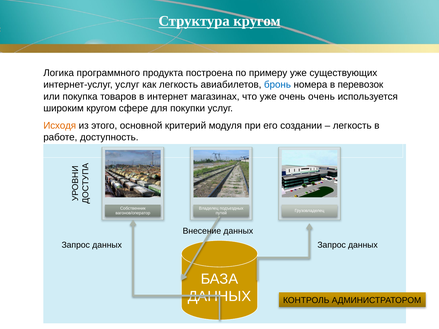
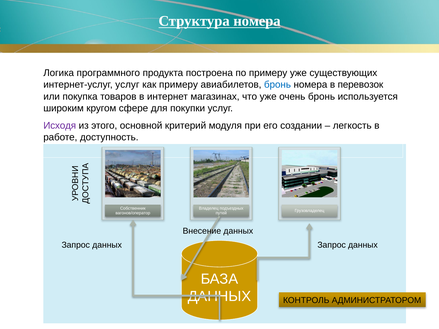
Структура кругом: кругом -> номера (257, 21)
как легкость: легкость -> примеру (178, 85)
очень очень: очень -> бронь (322, 97)
Исходя colour: orange -> purple (60, 126)
